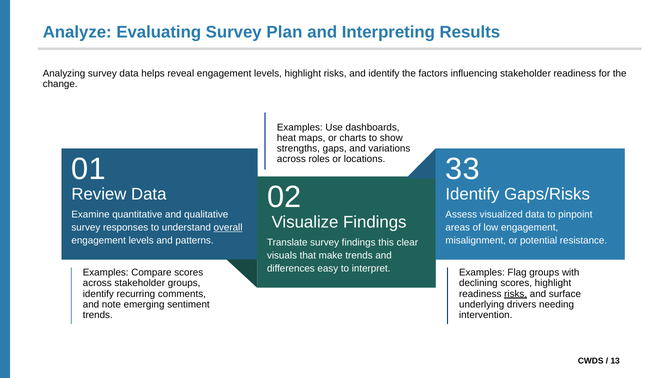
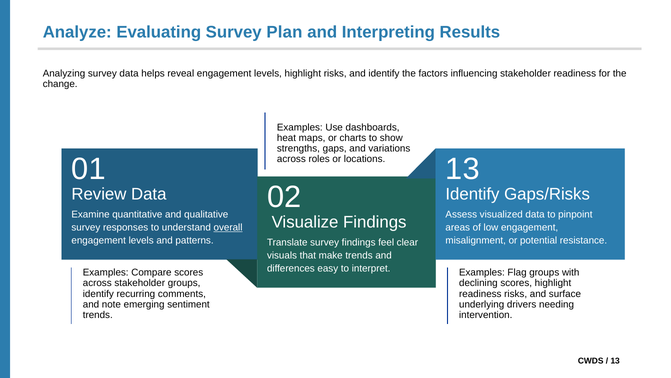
locations 33: 33 -> 13 (463, 169)
this: this -> feel (386, 242)
risks underline: present -> none (516, 293)
